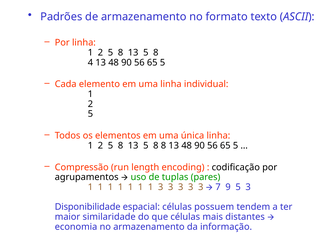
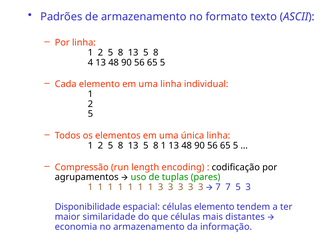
8 8: 8 -> 1 (163, 145)
7 9: 9 -> 7 (228, 187)
células possuem: possuem -> elemento (214, 206)
